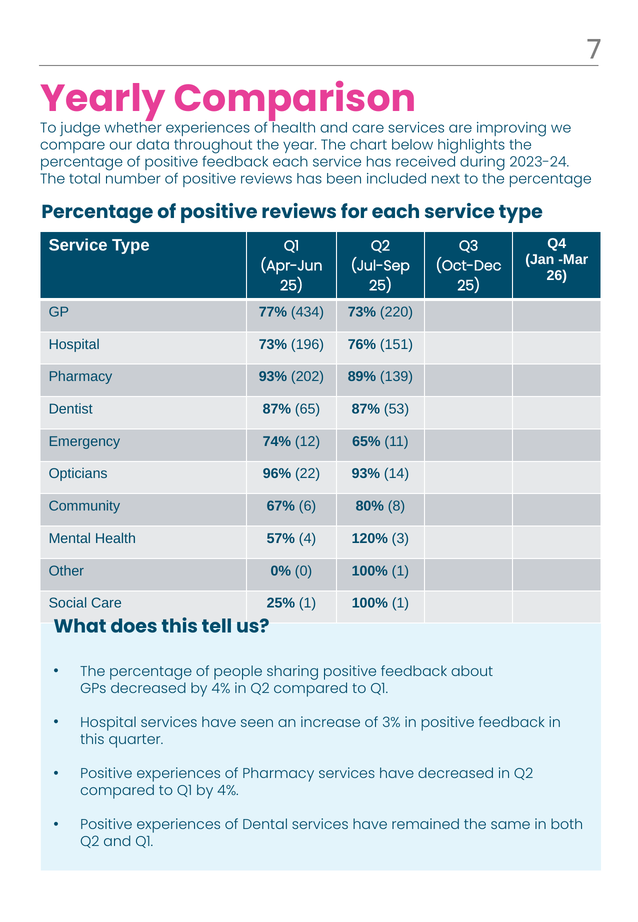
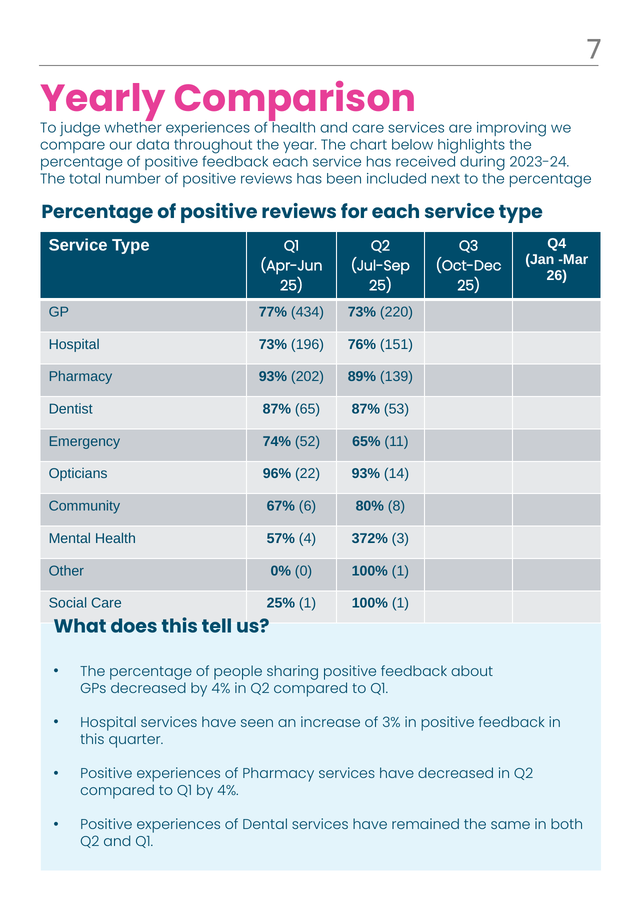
12: 12 -> 52 (308, 441)
120%: 120% -> 372% (370, 538)
